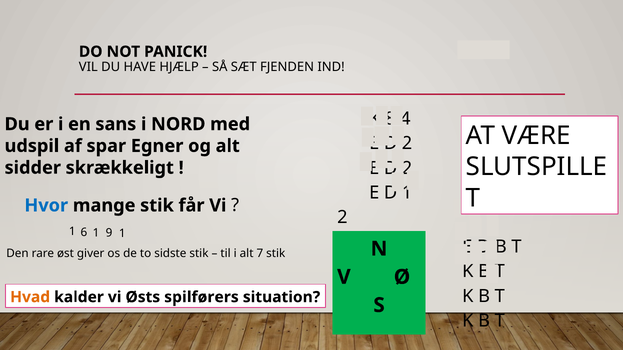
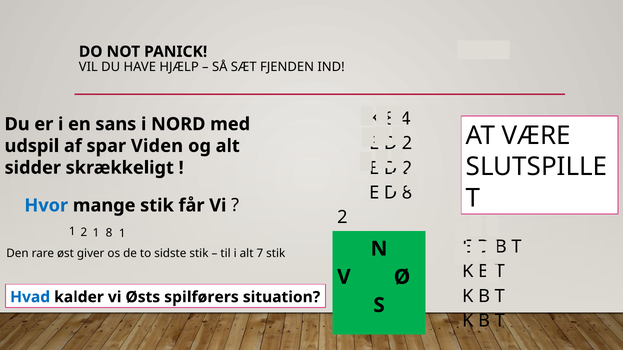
Egner: Egner -> Viden (157, 146)
D 1: 1 -> 8 (407, 193)
1 6: 6 -> 2 (84, 233)
1 9: 9 -> 8 (109, 233)
Hvad colour: orange -> blue (30, 297)
